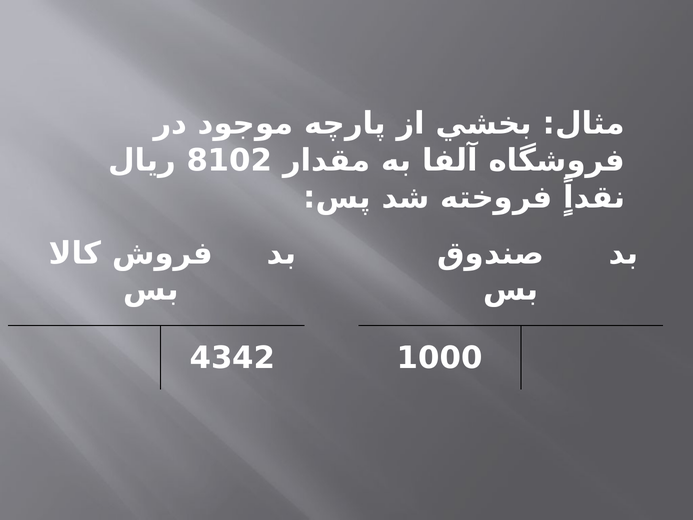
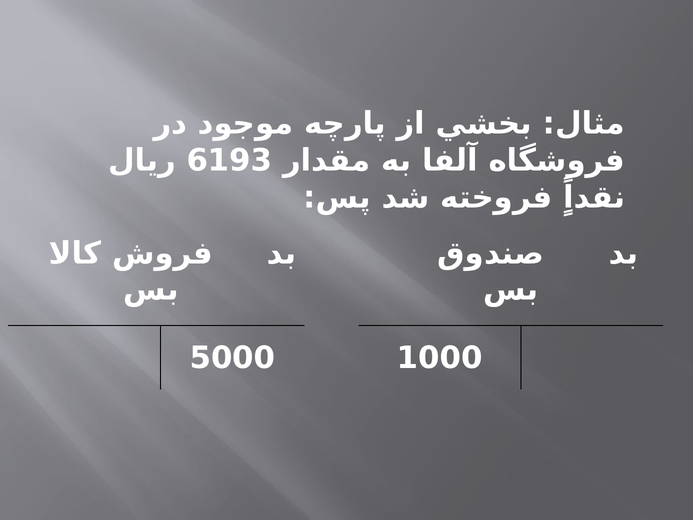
8102: 8102 -> 6193 (229, 161)
4342: 4342 -> 5000 (232, 358)
